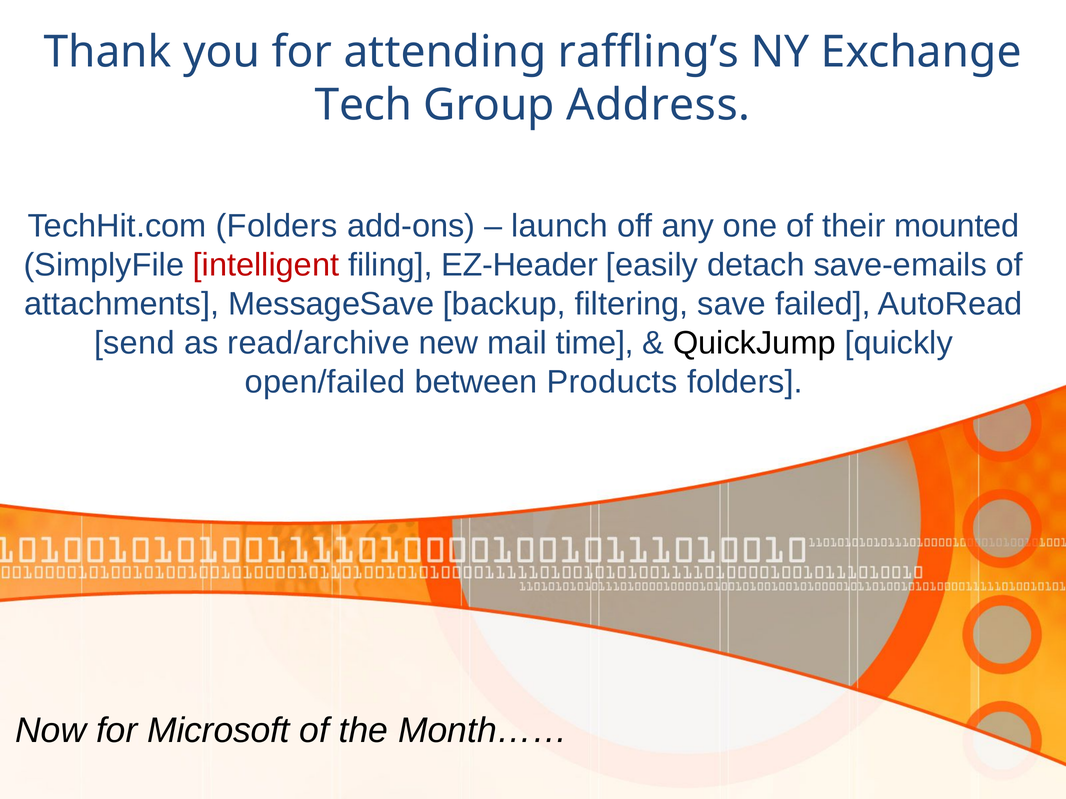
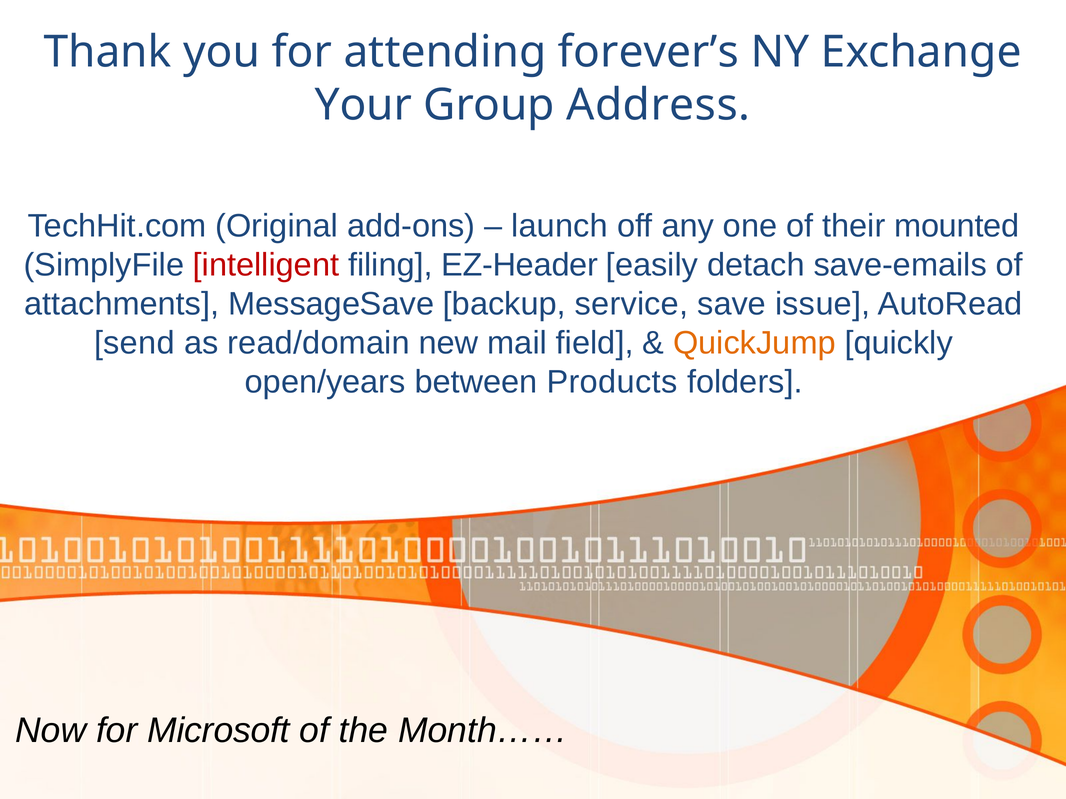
raffling’s: raffling’s -> forever’s (648, 52)
Tech: Tech -> Your (363, 105)
TechHit.com Folders: Folders -> Original (277, 226)
filtering: filtering -> service (632, 304)
failed: failed -> issue (823, 304)
read/archive: read/archive -> read/domain (319, 343)
time: time -> field (595, 343)
QuickJump colour: black -> orange (754, 343)
open/failed: open/failed -> open/years (325, 382)
